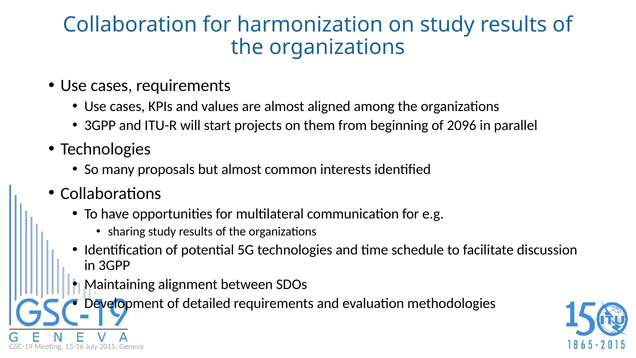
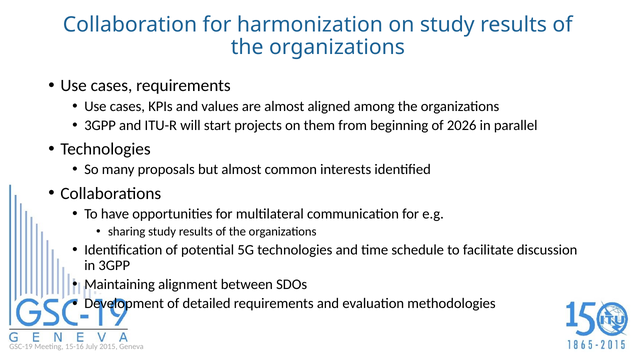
2096: 2096 -> 2026 (462, 125)
